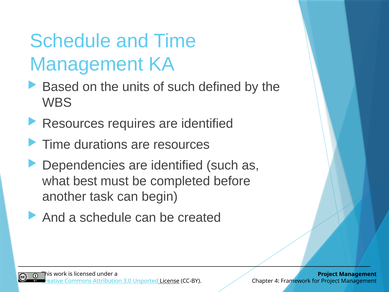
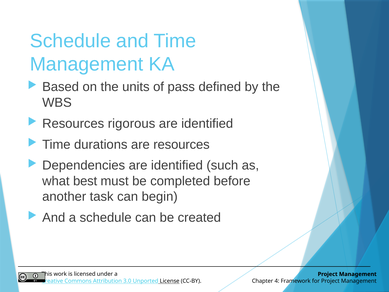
of such: such -> pass (181, 87)
requires: requires -> rigorous (132, 123)
